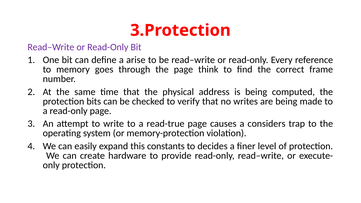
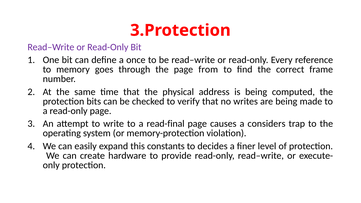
arise: arise -> once (136, 60)
think: think -> from (208, 69)
read-true: read-true -> read-final (166, 124)
